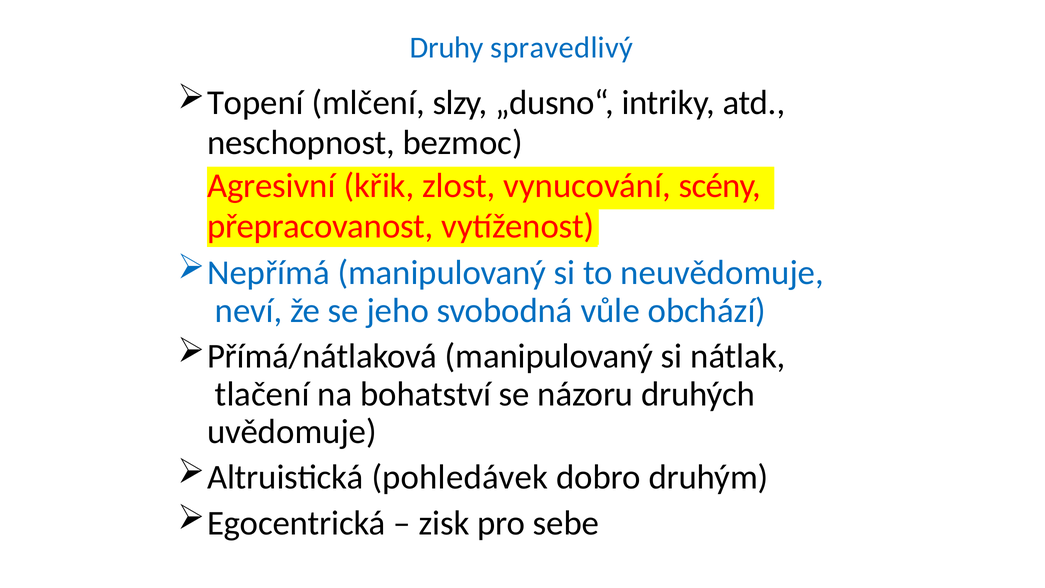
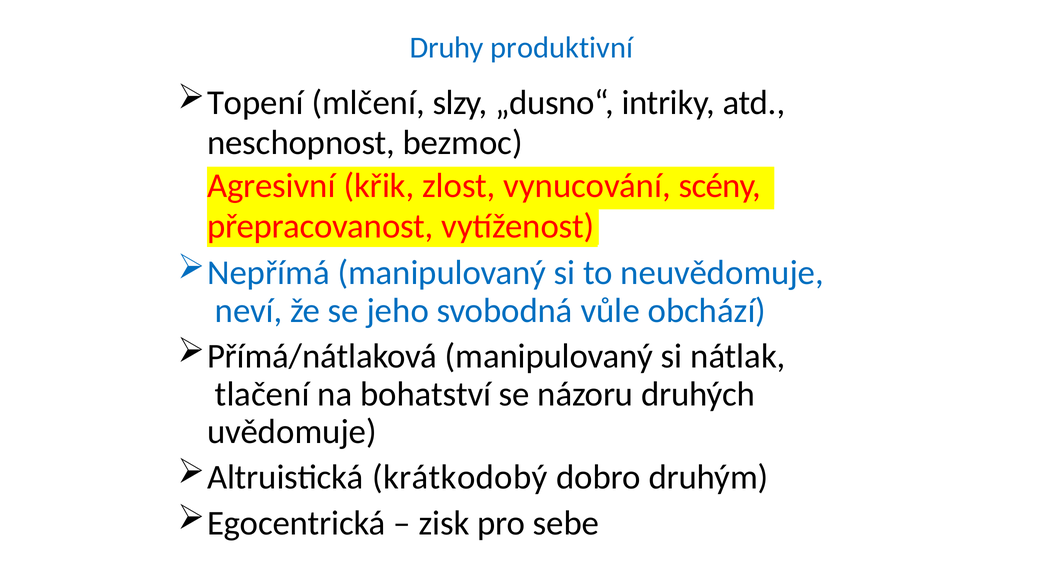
spravedlivý: spravedlivý -> produktivní (562, 48)
pohledávek: pohledávek -> krátkodobý (460, 477)
